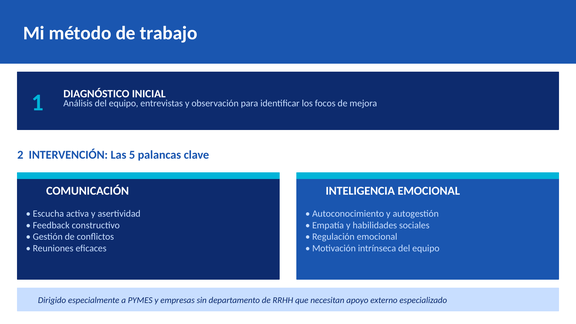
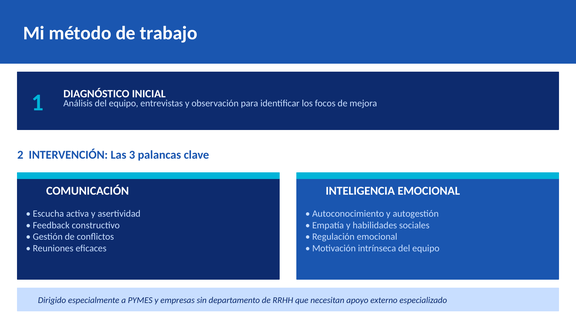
5: 5 -> 3 (132, 155)
